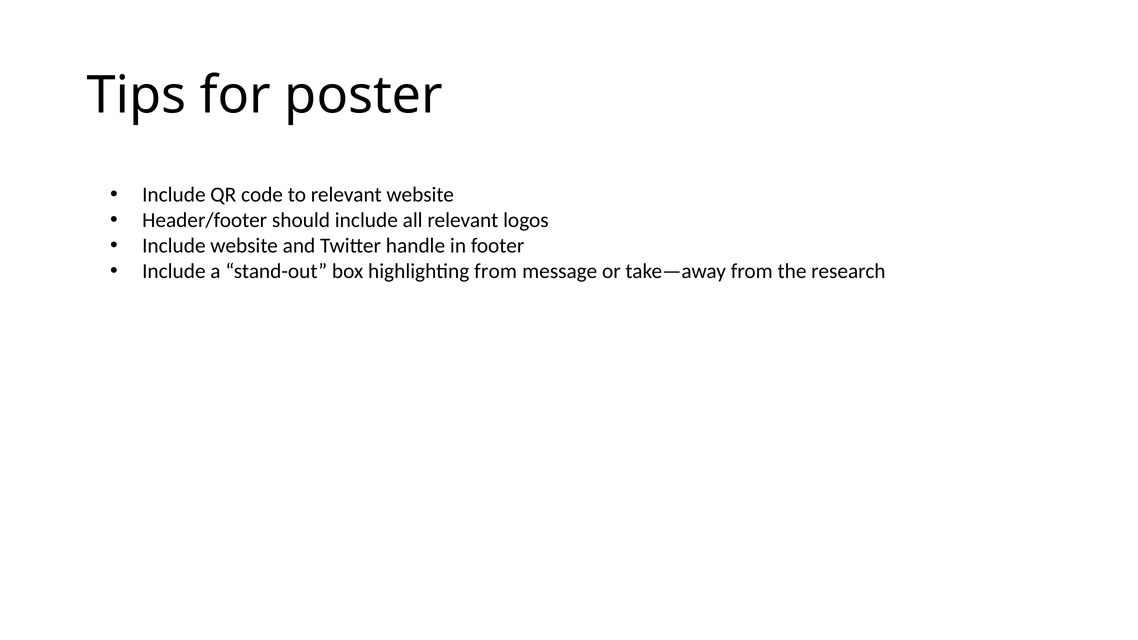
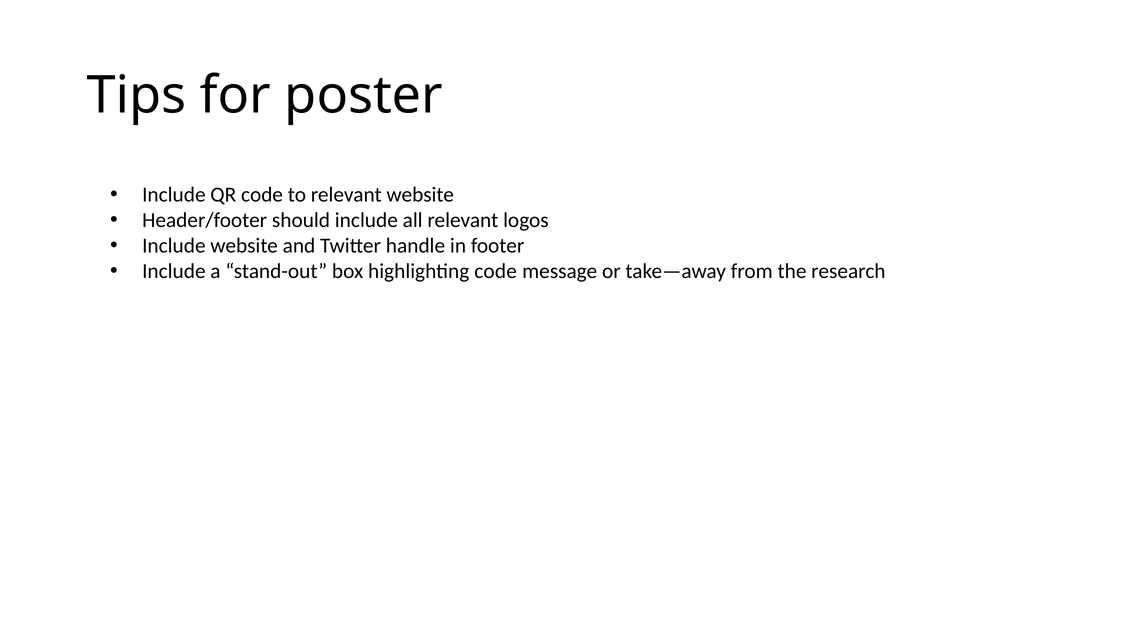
highlighting from: from -> code (496, 271)
